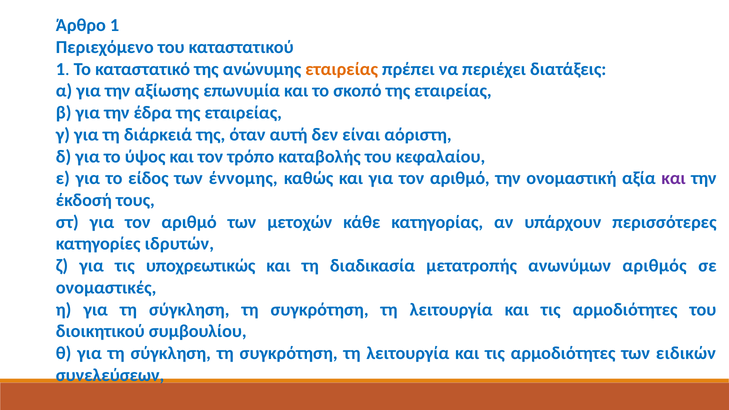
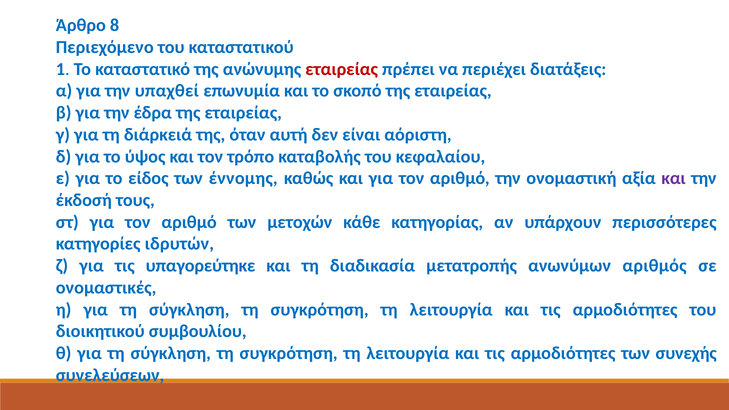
Άρθρο 1: 1 -> 8 (115, 25)
εταιρείας colour: orange -> red (342, 69)
αξίωσης: αξίωσης -> υπαχθεί (167, 91)
υποχρεωτικώς: υποχρεωτικώς -> υπαγορεύτηκε (201, 266)
ειδικών: ειδικών -> συνεχής (686, 353)
